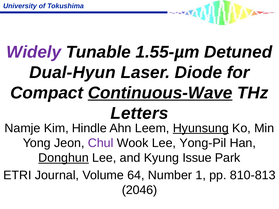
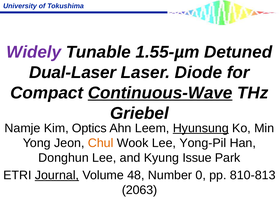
Dual-Hyun: Dual-Hyun -> Dual-Laser (73, 73)
Letters: Letters -> Griebel (139, 113)
Hindle: Hindle -> Optics (89, 128)
Chul colour: purple -> orange (101, 143)
Donghun underline: present -> none (64, 158)
Journal underline: none -> present (57, 175)
64: 64 -> 48 (136, 175)
1: 1 -> 0 (201, 175)
2046: 2046 -> 2063 (140, 190)
